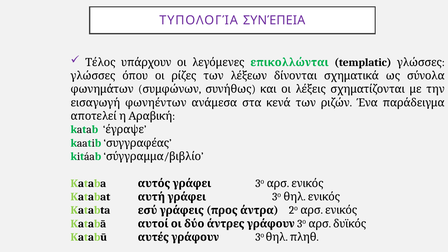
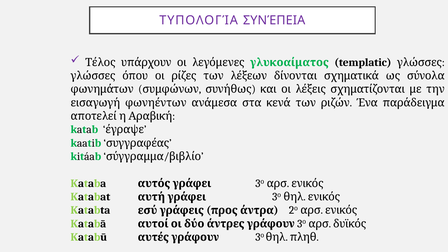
επικολλώνται: επικολλώνται -> γλυκοαίματος (289, 62)
